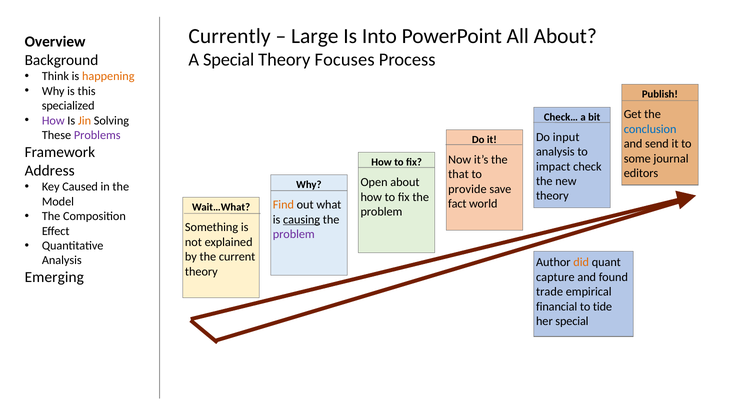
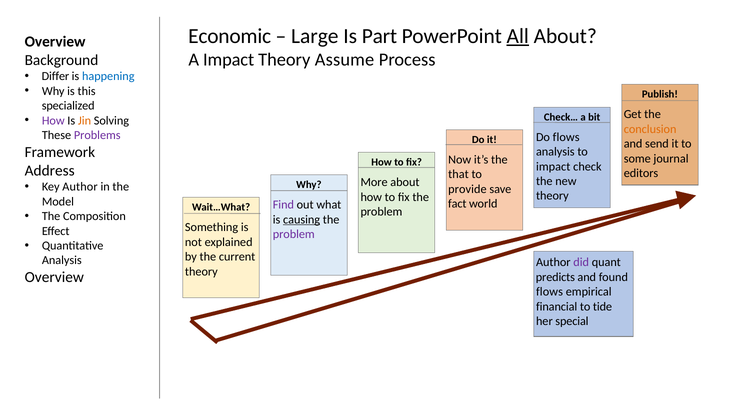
Currently: Currently -> Economic (230, 36)
Into: Into -> Part (379, 36)
All underline: none -> present (518, 36)
A Special: Special -> Impact (229, 60)
Focuses: Focuses -> Assume (345, 60)
Think: Think -> Differ (55, 76)
happening colour: orange -> blue (108, 76)
conclusion colour: blue -> orange (650, 129)
Do input: input -> flows (566, 137)
Open: Open -> More (374, 182)
Key Caused: Caused -> Author (80, 187)
Find colour: orange -> purple (283, 205)
did colour: orange -> purple (581, 262)
Emerging: Emerging -> Overview (54, 277)
capture: capture -> predicts (555, 277)
trade: trade -> flows (549, 291)
